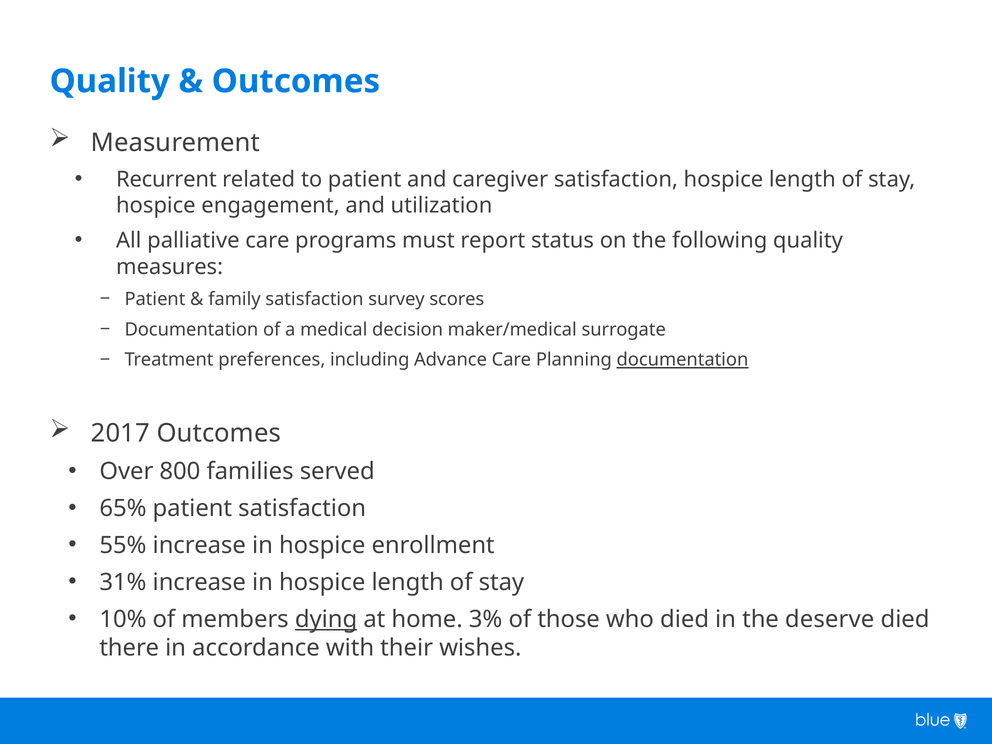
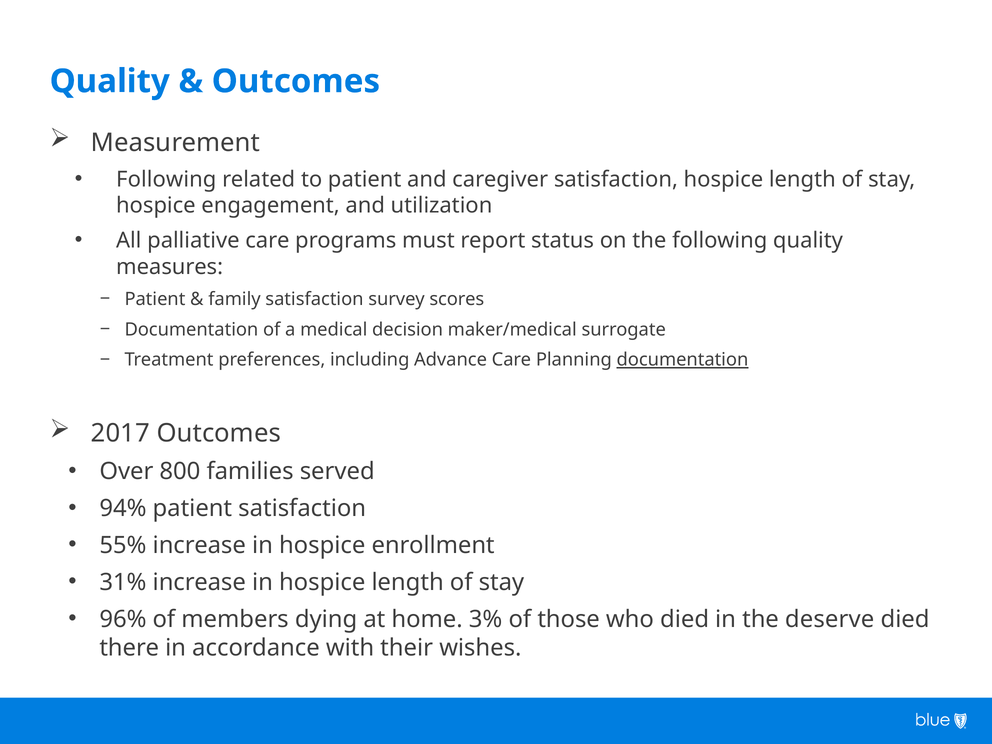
Recurrent: Recurrent -> Following (166, 179)
65%: 65% -> 94% (123, 508)
10%: 10% -> 96% (123, 619)
dying underline: present -> none (326, 619)
